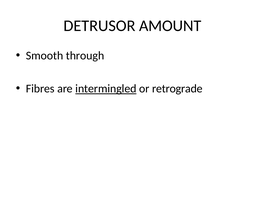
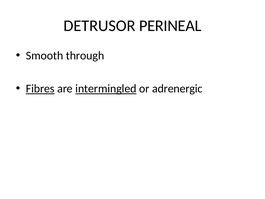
AMOUNT: AMOUNT -> PERINEAL (170, 26)
Fibres underline: none -> present (40, 89)
retrograde: retrograde -> adrenergic (177, 89)
